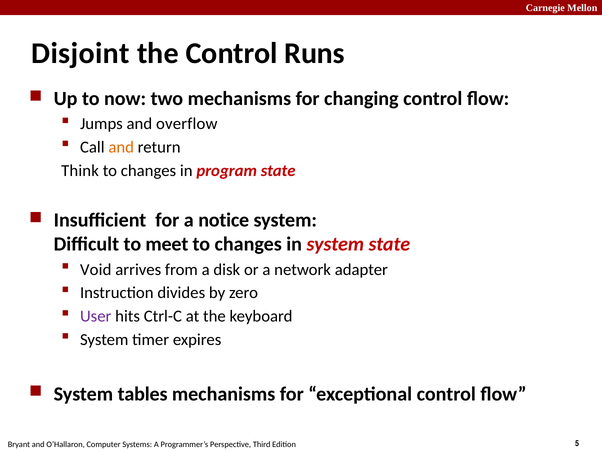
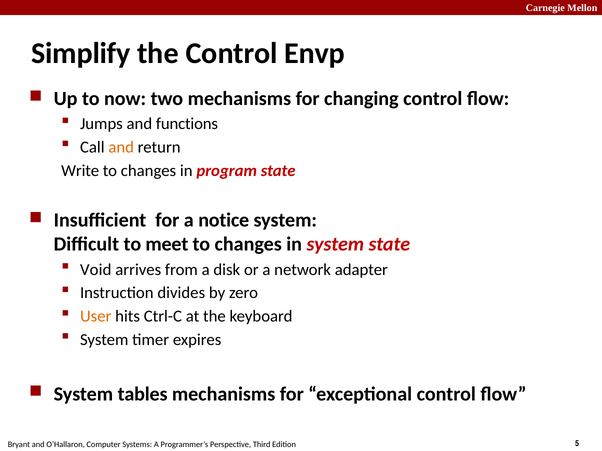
Disjoint: Disjoint -> Simplify (81, 53)
Runs: Runs -> Envp (315, 53)
overflow: overflow -> functions (187, 124)
Think: Think -> Write (80, 171)
User colour: purple -> orange (96, 317)
